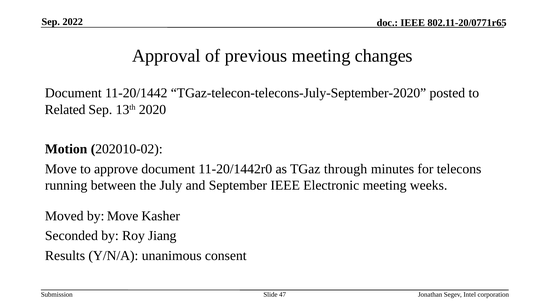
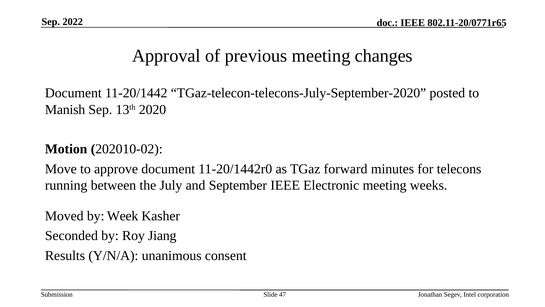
Related: Related -> Manish (65, 109)
through: through -> forward (346, 169)
by Move: Move -> Week (123, 216)
